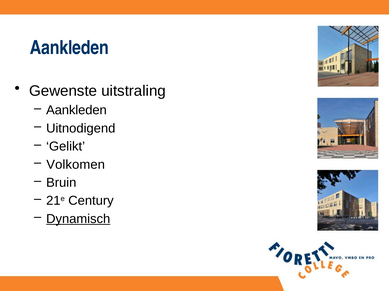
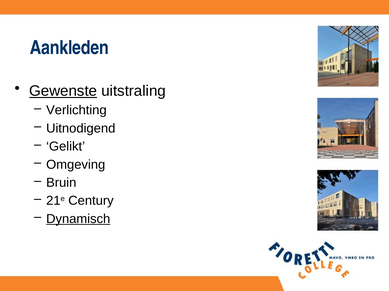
Gewenste underline: none -> present (63, 91)
Aankleden: Aankleden -> Verlichting (76, 110)
Volkomen: Volkomen -> Omgeving (76, 165)
